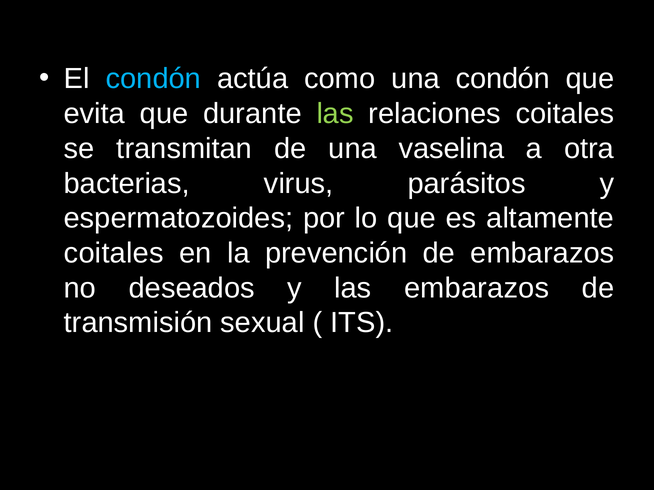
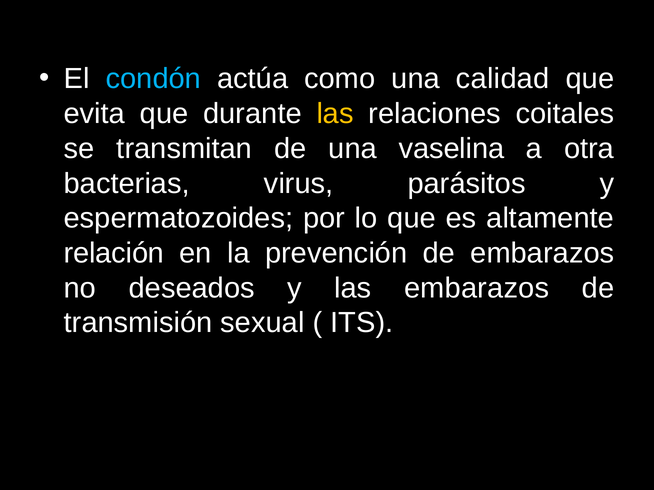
una condón: condón -> calidad (503, 79)
las colour: light green -> yellow (335, 114)
coitales: coitales -> relación (114, 253)
